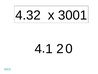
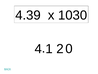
4.32: 4.32 -> 4.39 (28, 15)
3001: 3001 -> 1030 (73, 15)
